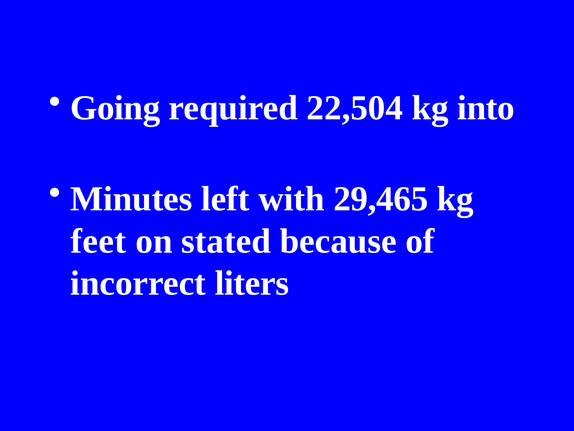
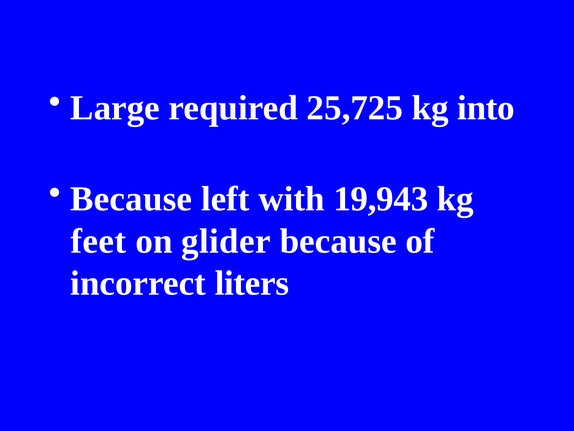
Going: Going -> Large (115, 108)
22,504: 22,504 -> 25,725 (355, 108)
Minutes: Minutes -> Because (131, 199)
29,465: 29,465 -> 19,943 (381, 199)
stated: stated -> glider (226, 241)
